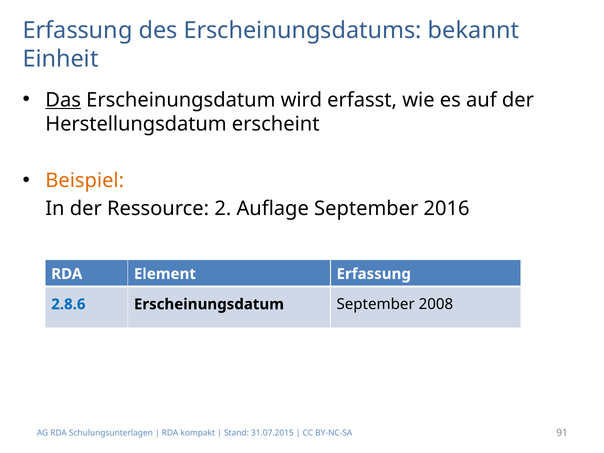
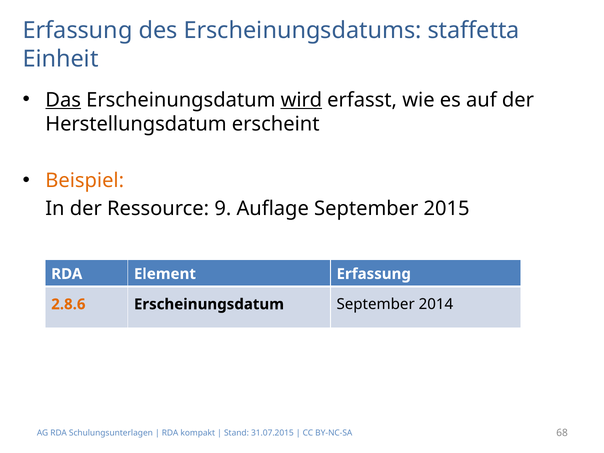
bekannt: bekannt -> staffetta (474, 31)
wird underline: none -> present (301, 100)
2: 2 -> 9 (223, 209)
2016: 2016 -> 2015 (447, 209)
2.8.6 colour: blue -> orange (68, 304)
2008: 2008 -> 2014 (436, 304)
91: 91 -> 68 (562, 433)
